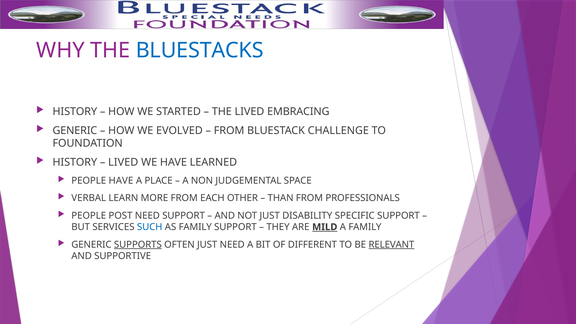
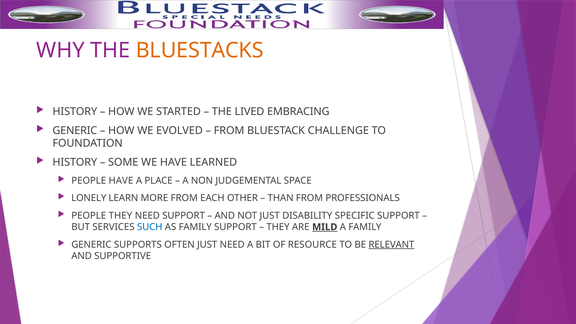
BLUESTACKS colour: blue -> orange (200, 50)
LIVED: LIVED -> SOME (123, 162)
VERBAL: VERBAL -> LONELY (89, 198)
PEOPLE POST: POST -> THEY (120, 216)
SUPPORTS underline: present -> none (138, 245)
DIFFERENT: DIFFERENT -> RESOURCE (312, 245)
